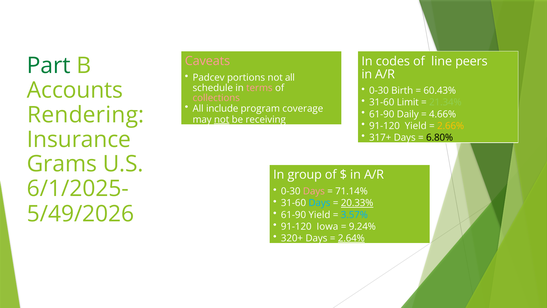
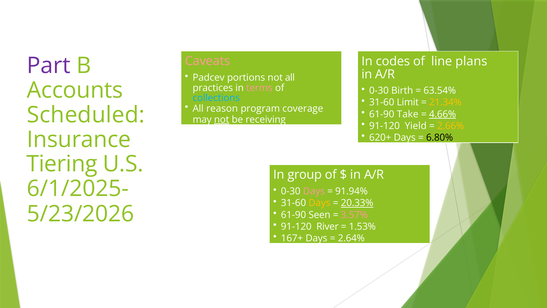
peers: peers -> plans (471, 61)
Part colour: green -> purple (49, 65)
schedule: schedule -> practices (213, 88)
60.43%: 60.43% -> 63.54% (440, 91)
collections colour: pink -> light blue (216, 98)
21.34% colour: light green -> yellow (445, 102)
include: include -> reason (222, 109)
Rendering: Rendering -> Scheduled (86, 115)
Daily: Daily -> Take (408, 114)
4.66% underline: none -> present (443, 114)
317+: 317+ -> 620+ (380, 137)
Grams: Grams -> Tiering (62, 164)
71.14%: 71.14% -> 91.94% (351, 191)
Days colour: light blue -> yellow (319, 203)
5/49/2026: 5/49/2026 -> 5/23/2026 (81, 214)
61-90 Yield: Yield -> Seen (320, 215)
3.57% colour: light blue -> pink (354, 215)
Iowa: Iowa -> River (328, 226)
9.24%: 9.24% -> 1.53% (362, 226)
320+: 320+ -> 167+ (292, 238)
2.64% underline: present -> none (351, 238)
